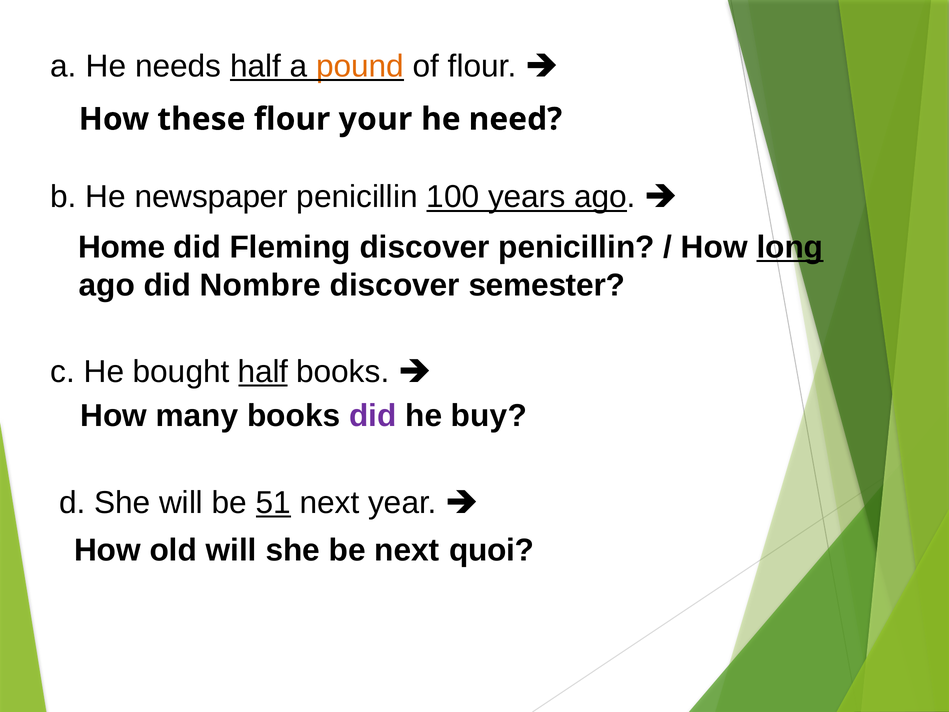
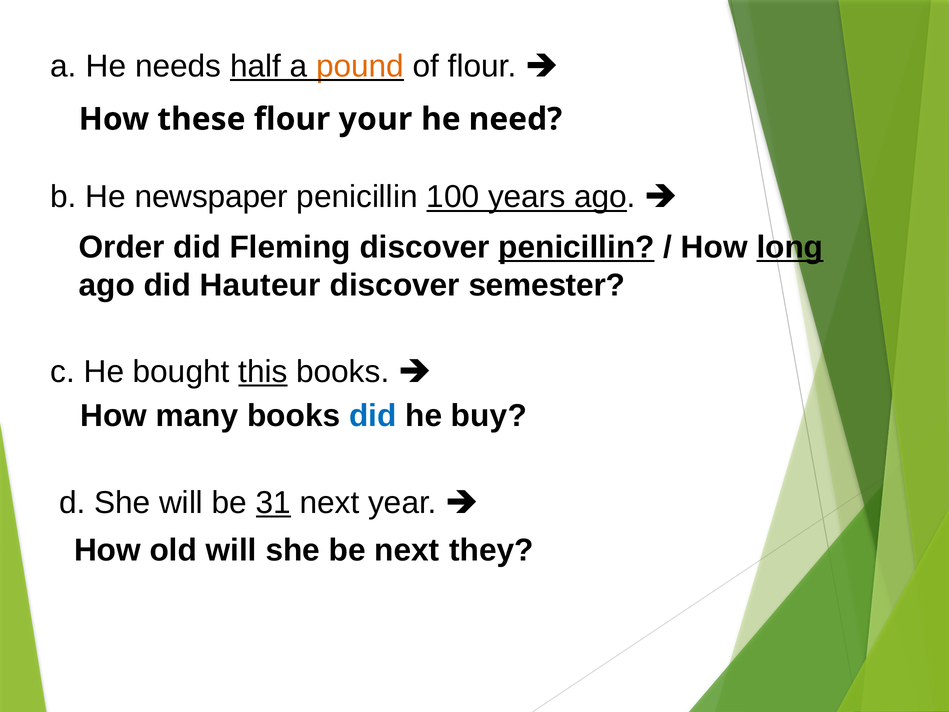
Home: Home -> Order (122, 247)
penicillin underline: none -> present (577, 247)
Nombre: Nombre -> Hauteur (260, 285)
bought half: half -> this (263, 372)
did colour: purple -> blue (373, 415)
51: 51 -> 31 (273, 502)
quoi: quoi -> they (492, 550)
